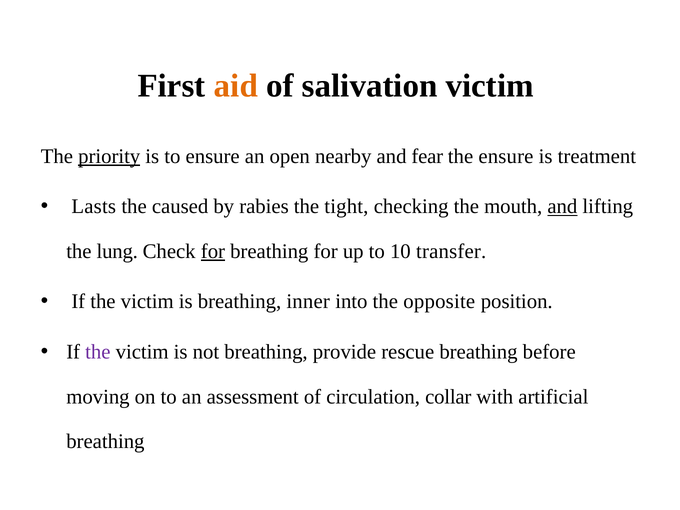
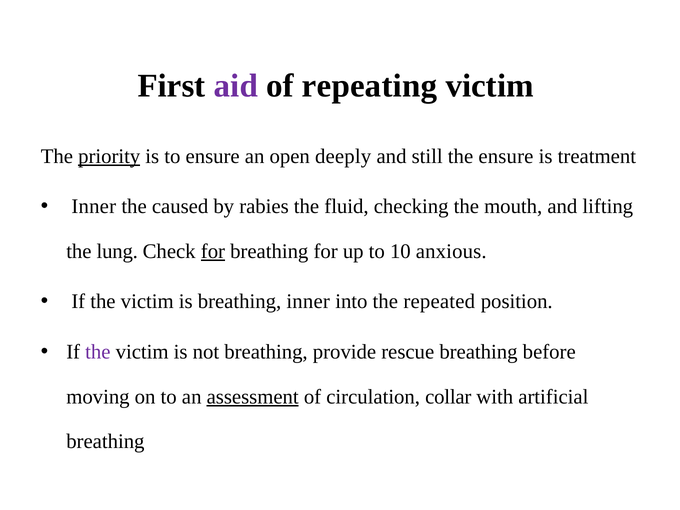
aid colour: orange -> purple (236, 86)
salivation: salivation -> repeating (370, 86)
nearby: nearby -> deeply (343, 156)
fear: fear -> still (427, 156)
Lasts: Lasts -> Inner (94, 207)
tight: tight -> fluid (346, 207)
and underline: present -> none (562, 207)
transfer: transfer -> anxious (451, 251)
opposite: opposite -> repeated (439, 302)
assessment underline: none -> present (253, 397)
